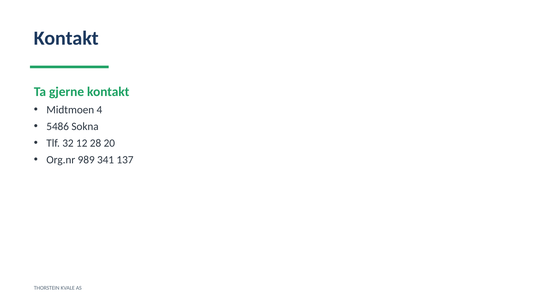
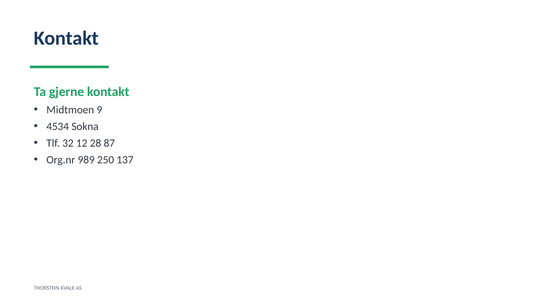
4: 4 -> 9 (99, 110)
5486: 5486 -> 4534 (58, 126)
20: 20 -> 87 (109, 143)
341: 341 -> 250 (106, 160)
